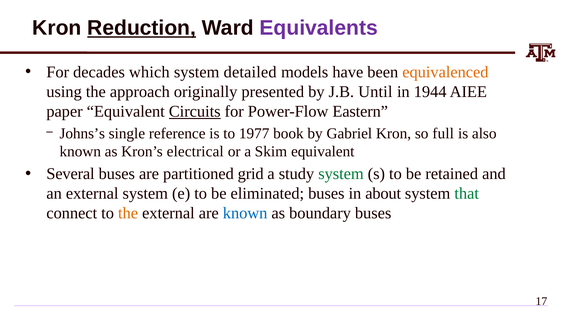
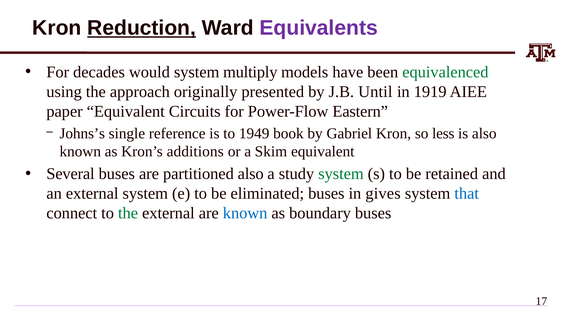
which: which -> would (149, 72)
detailed: detailed -> multiply (250, 72)
equivalenced colour: orange -> green (445, 72)
1944: 1944 -> 1919 (430, 92)
Circuits underline: present -> none (195, 111)
1977: 1977 -> 1949 (254, 133)
full: full -> less (443, 133)
electrical: electrical -> additions (195, 152)
partitioned grid: grid -> also (251, 174)
about: about -> gives (383, 194)
that colour: green -> blue (467, 194)
the colour: orange -> green (128, 213)
